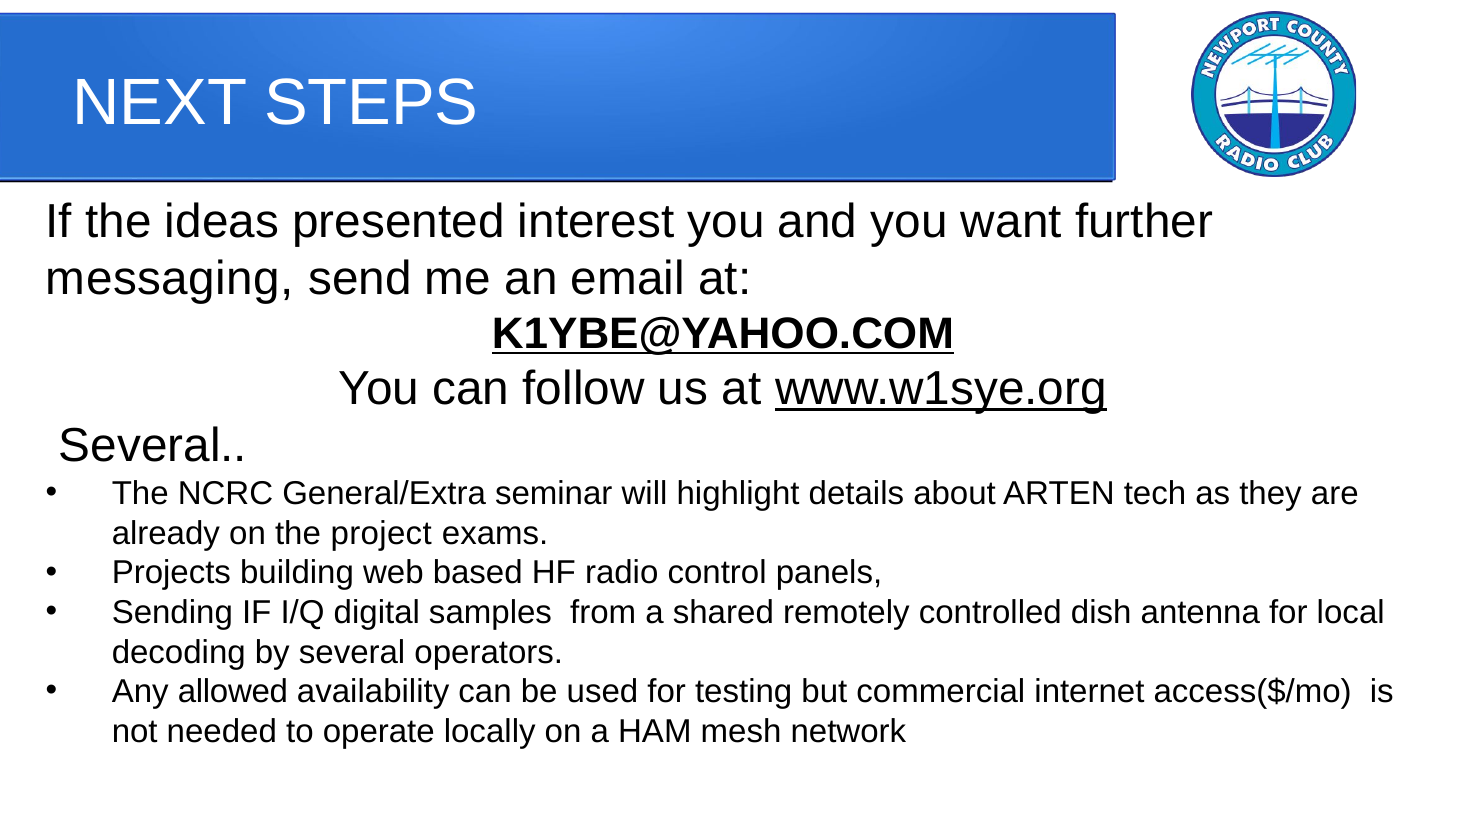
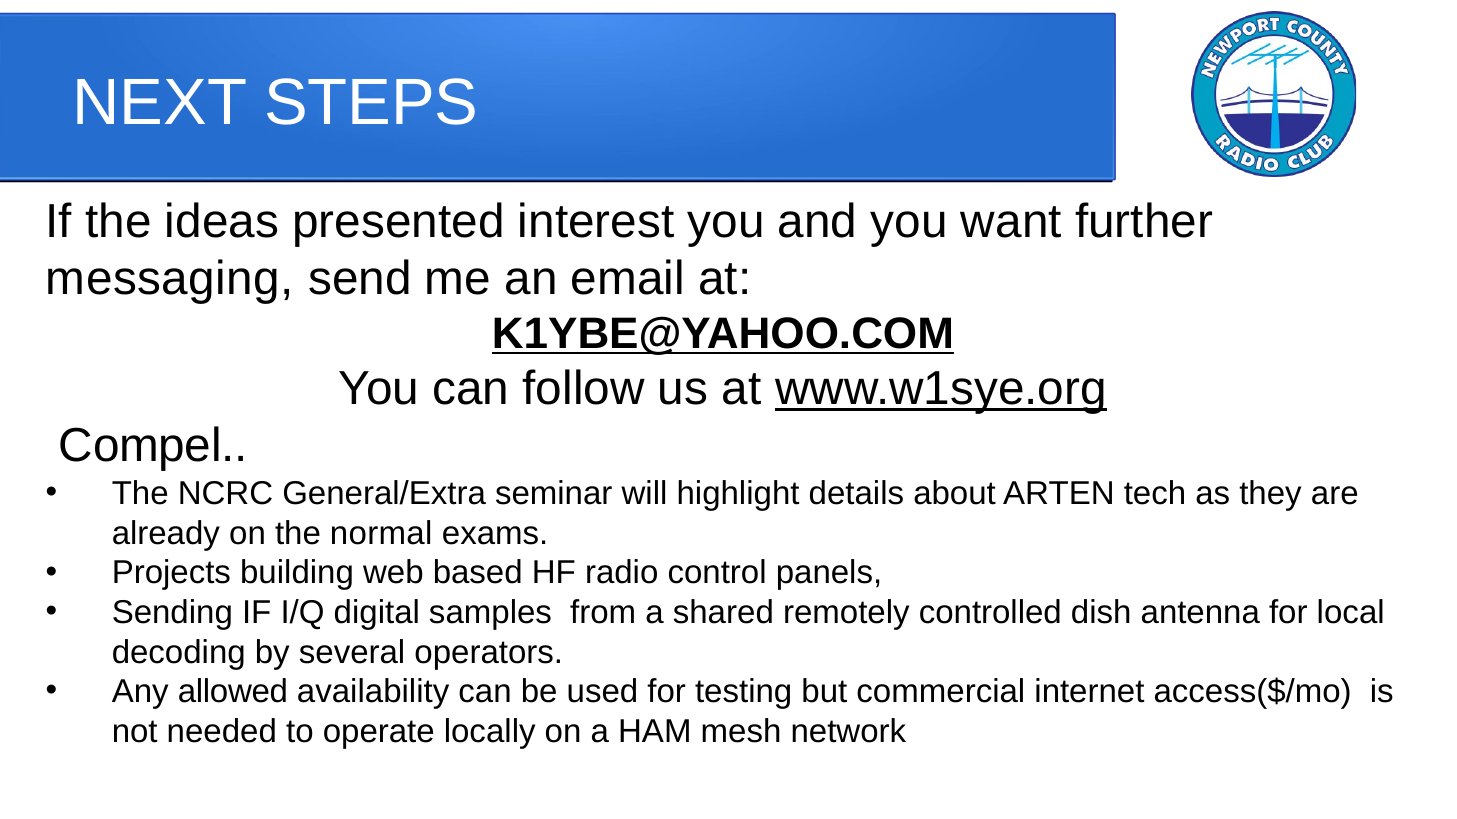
Several: Several -> Compel (153, 447)
project: project -> normal (381, 534)
